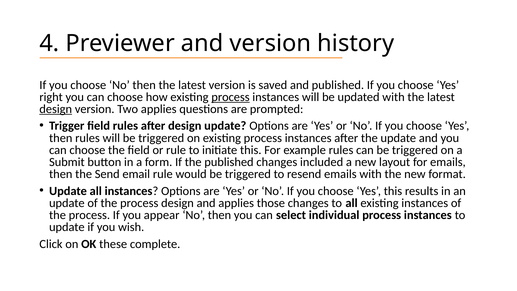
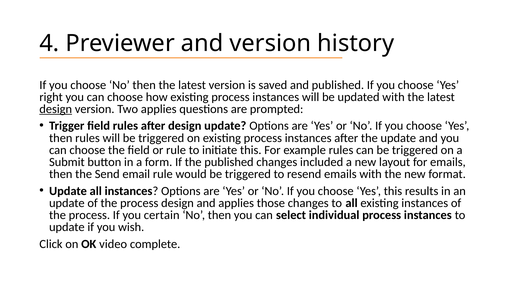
process underline: present -> none (230, 97)
appear: appear -> certain (162, 215)
these: these -> video (113, 244)
